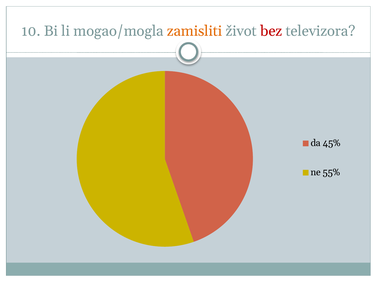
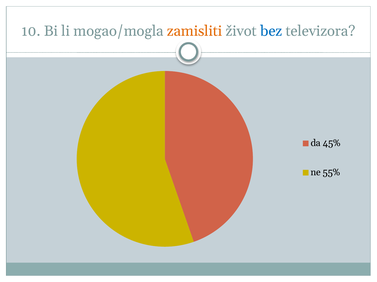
bez colour: red -> blue (271, 31)
